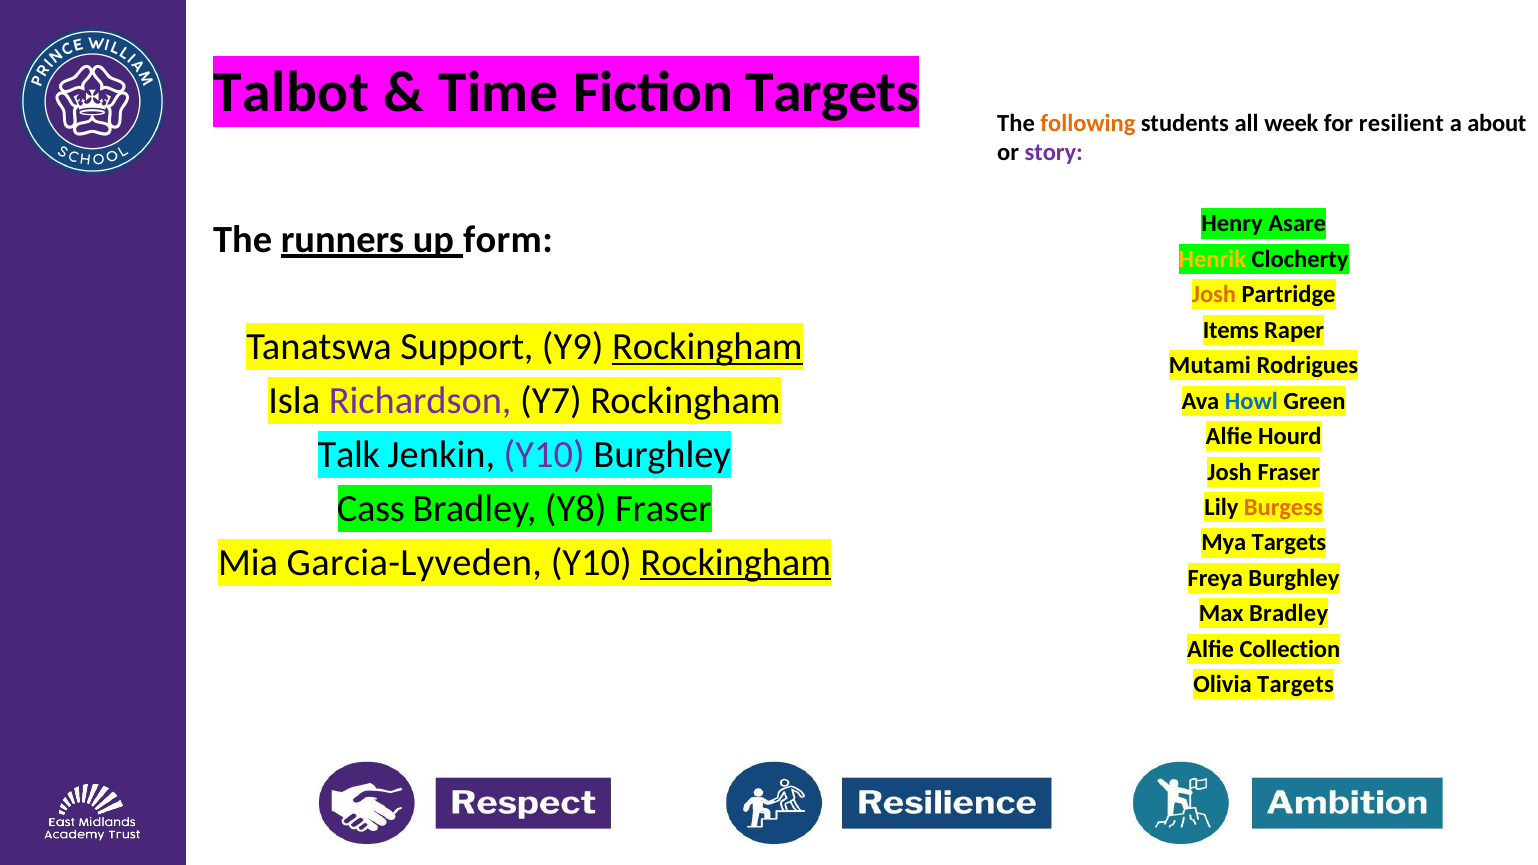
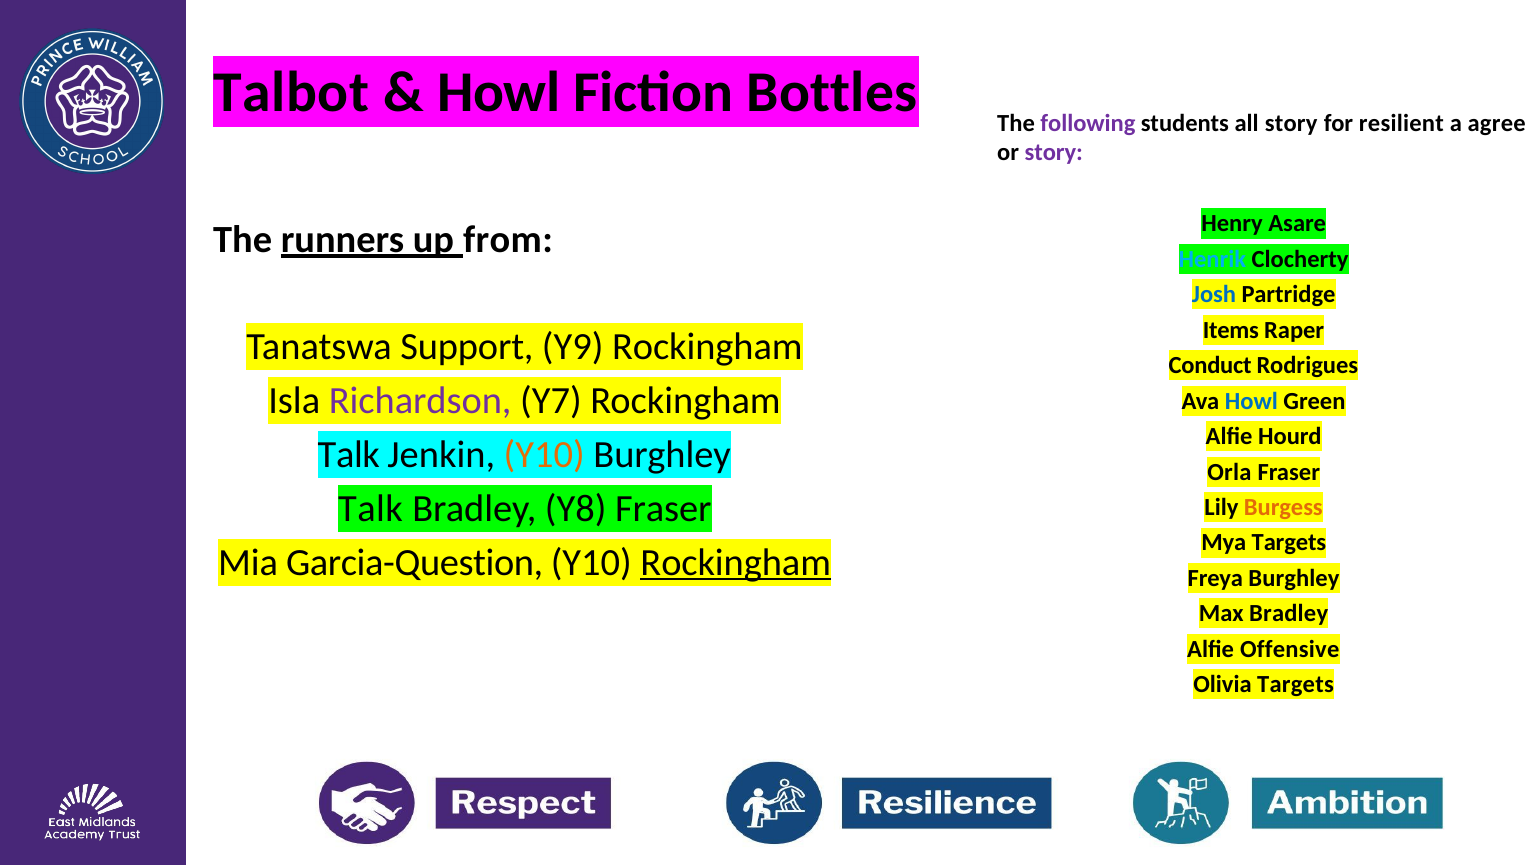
Time: Time -> Howl (499, 92)
Fiction Targets: Targets -> Bottles (832, 92)
following colour: orange -> purple (1088, 123)
all week: week -> story (1291, 123)
about: about -> agree (1497, 123)
form: form -> from (508, 240)
Henrik colour: yellow -> light blue (1212, 259)
Josh colour: orange -> blue (1214, 295)
Rockingham underline: present -> none (707, 347)
Mutami: Mutami -> Conduct (1210, 366)
Y10 colour: purple -> orange (544, 455)
Josh: Josh -> Orla (1229, 472)
Cass: Cass -> Talk (371, 509)
Garcia-Lyveden: Garcia-Lyveden -> Garcia-Question (415, 563)
Collection: Collection -> Offensive (1290, 649)
